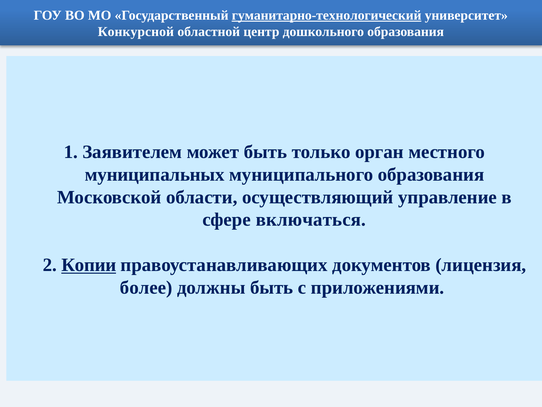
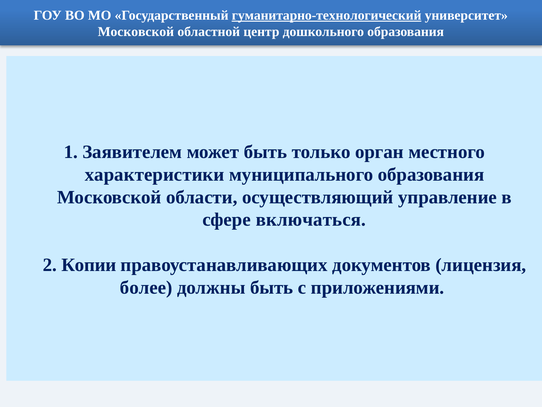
Конкурсной: Конкурсной -> Московской (136, 32)
муниципальных: муниципальных -> характеристики (155, 174)
Копии underline: present -> none (89, 265)
